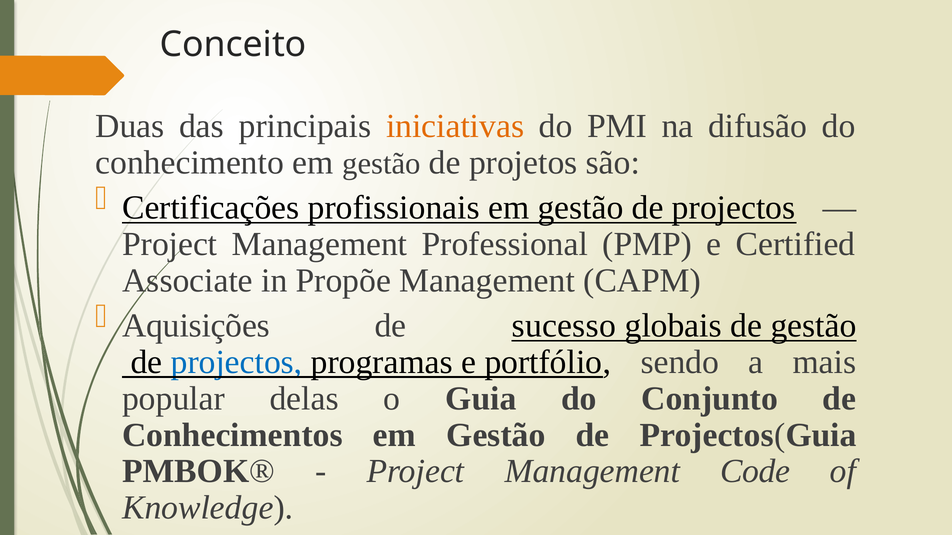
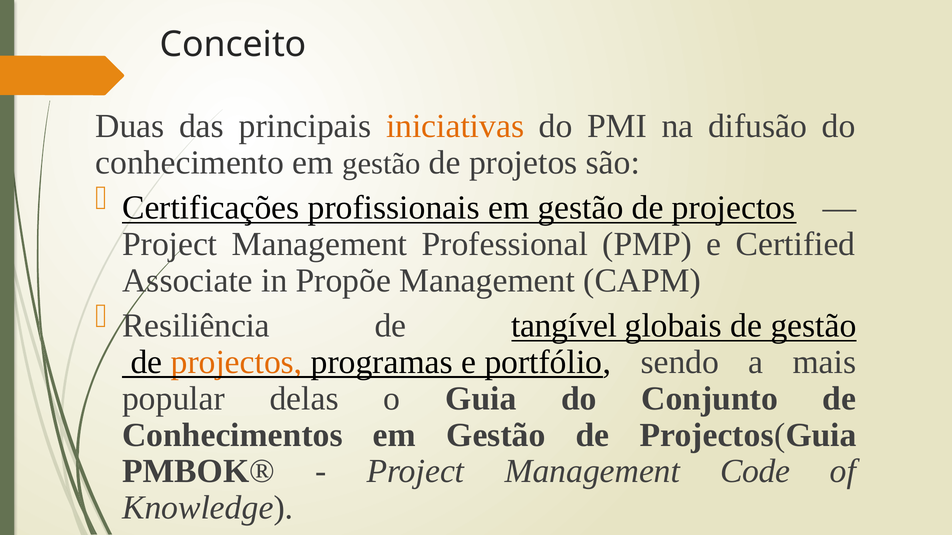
Aquisições: Aquisições -> Resiliência (196, 326)
sucesso: sucesso -> tangível (564, 326)
projectos colour: blue -> orange (237, 363)
